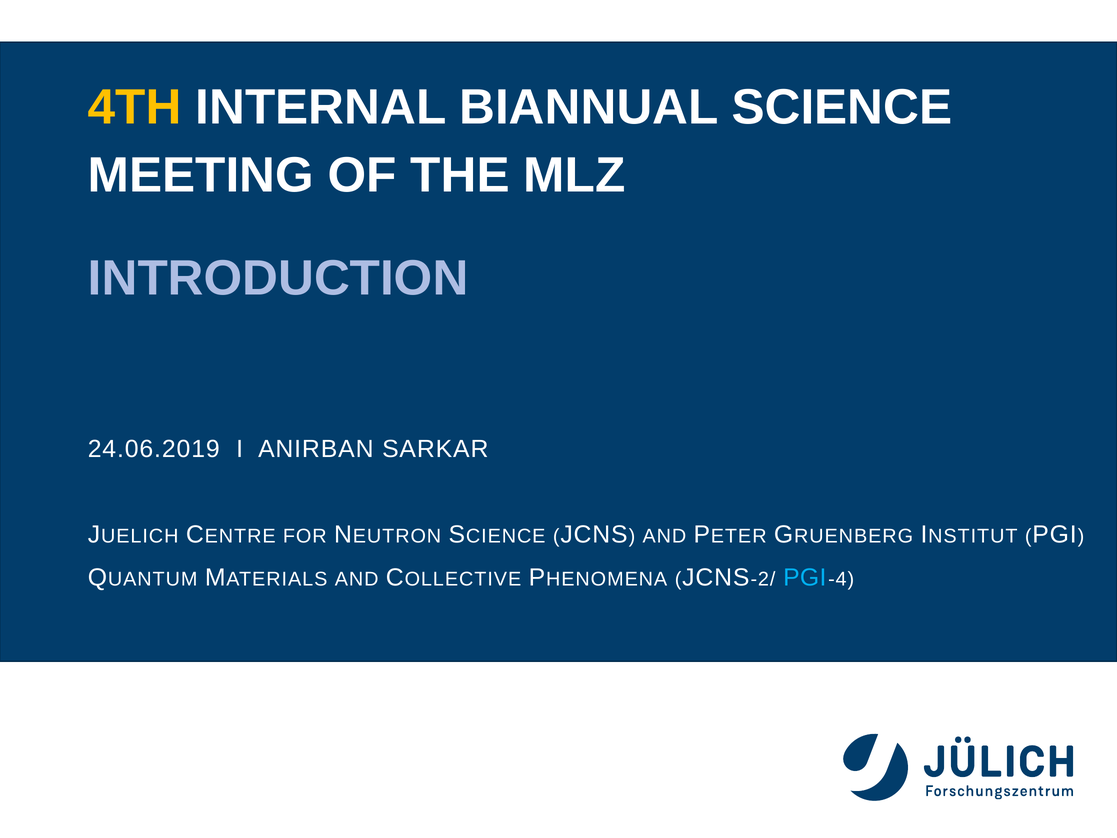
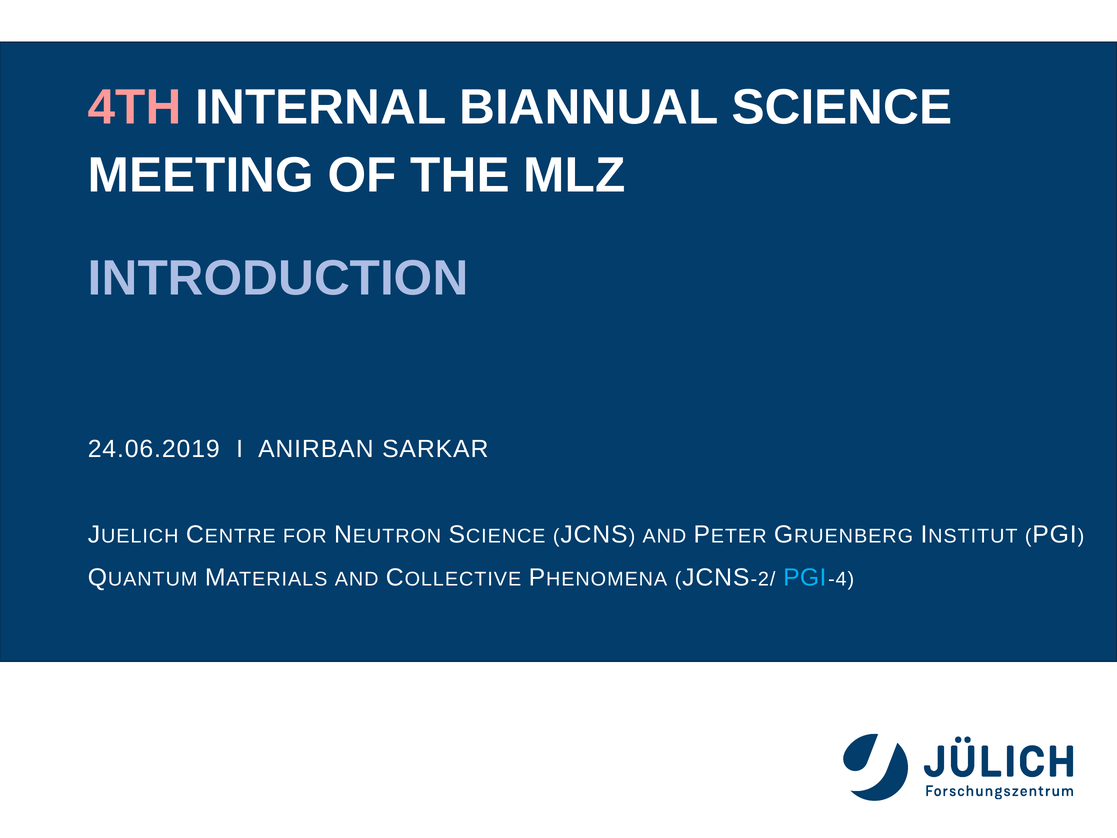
4TH colour: yellow -> pink (135, 107)
